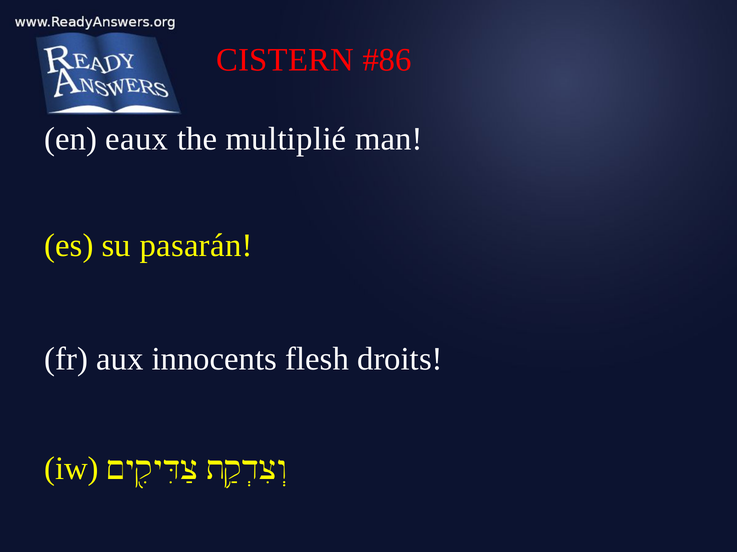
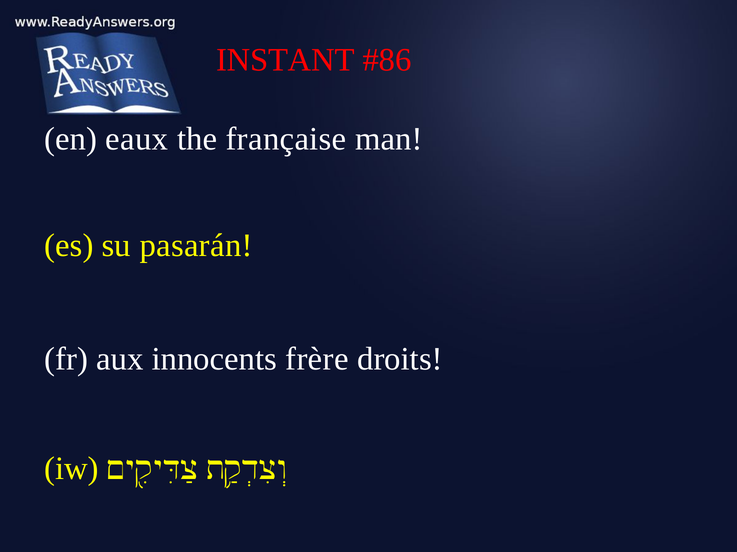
CISTERN: CISTERN -> INSTANT (285, 60)
multiplié: multiplié -> française (286, 139)
flesh: flesh -> frère (317, 360)
